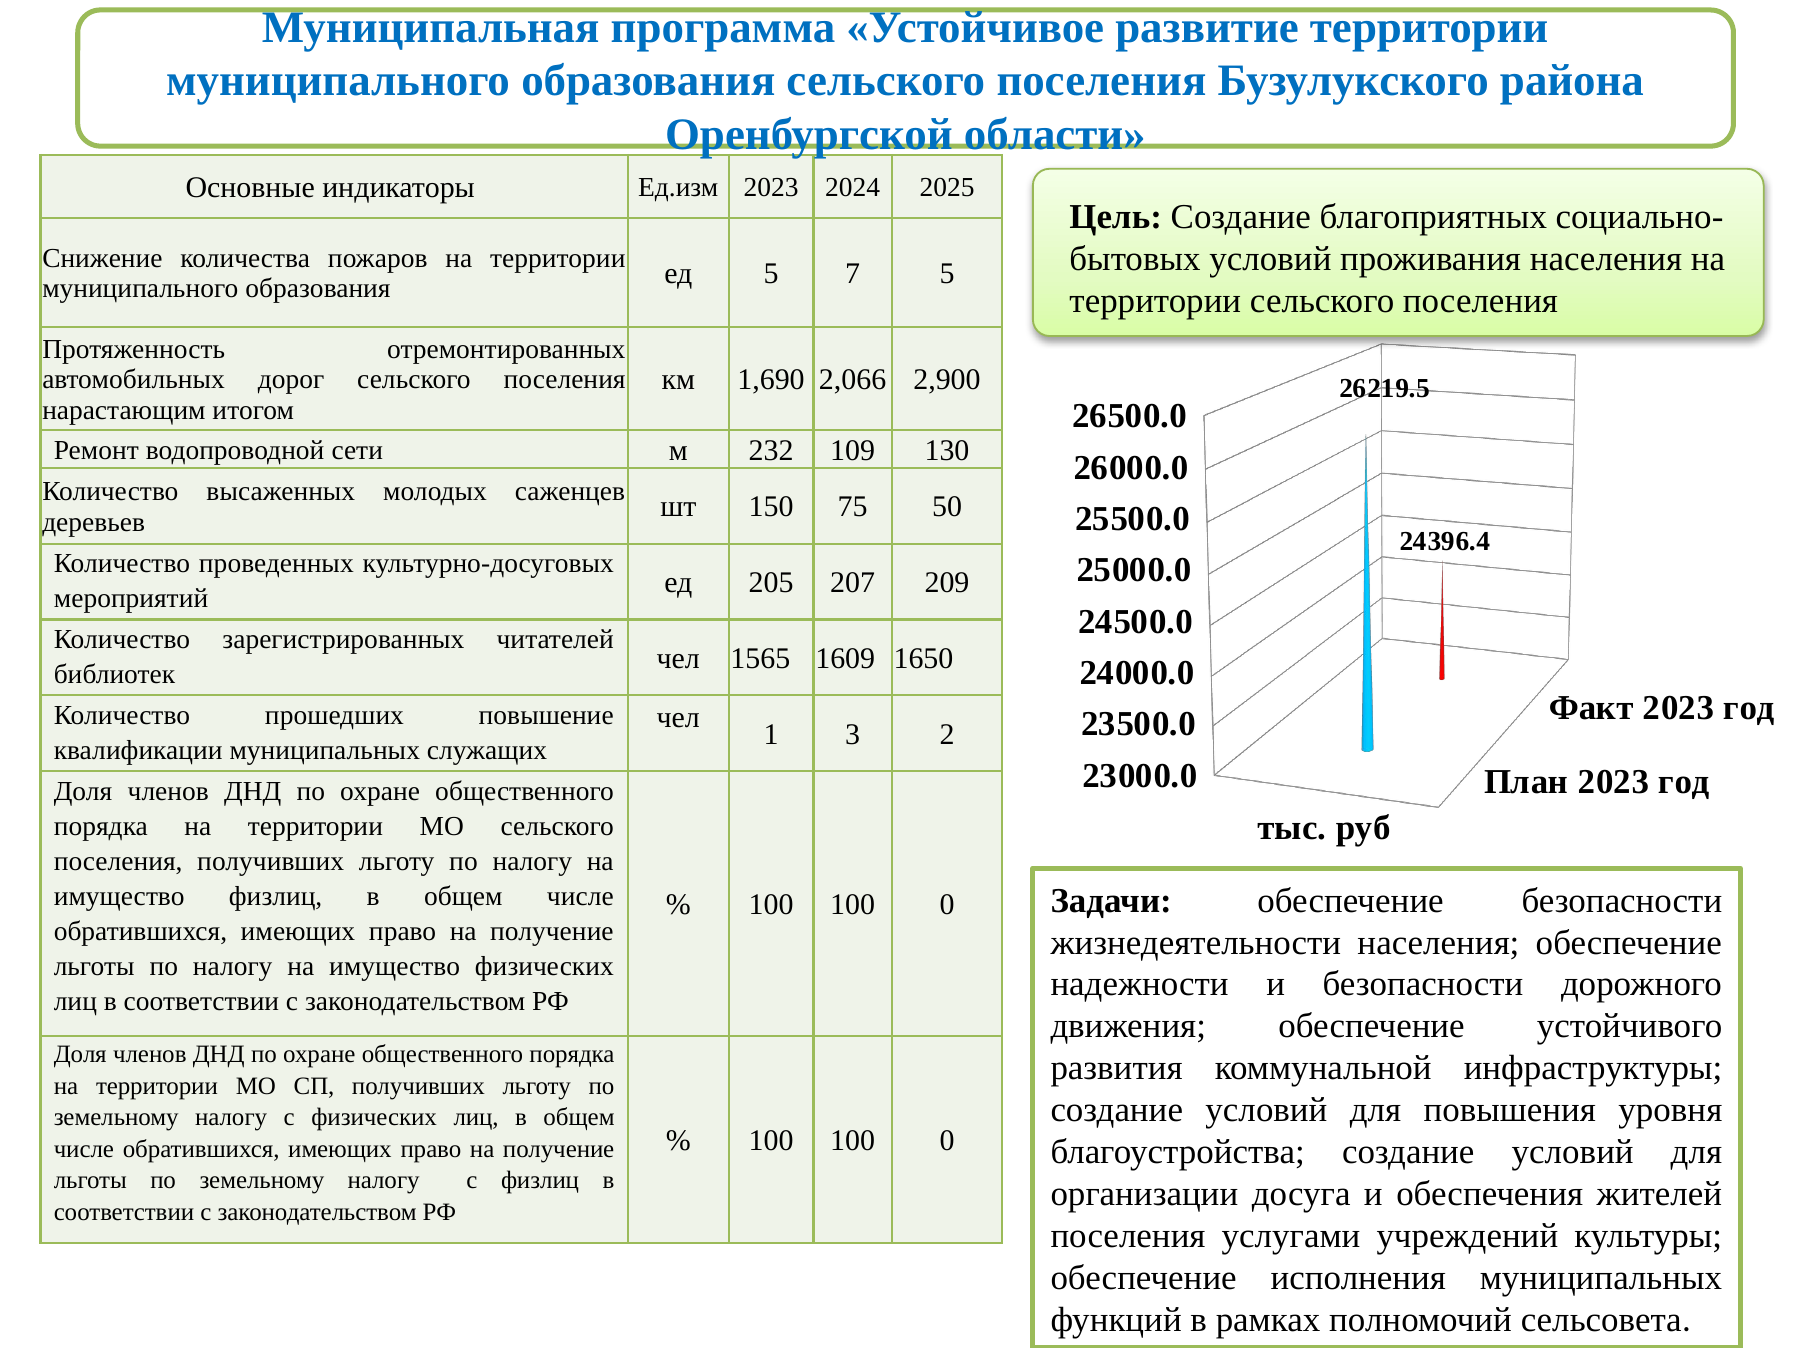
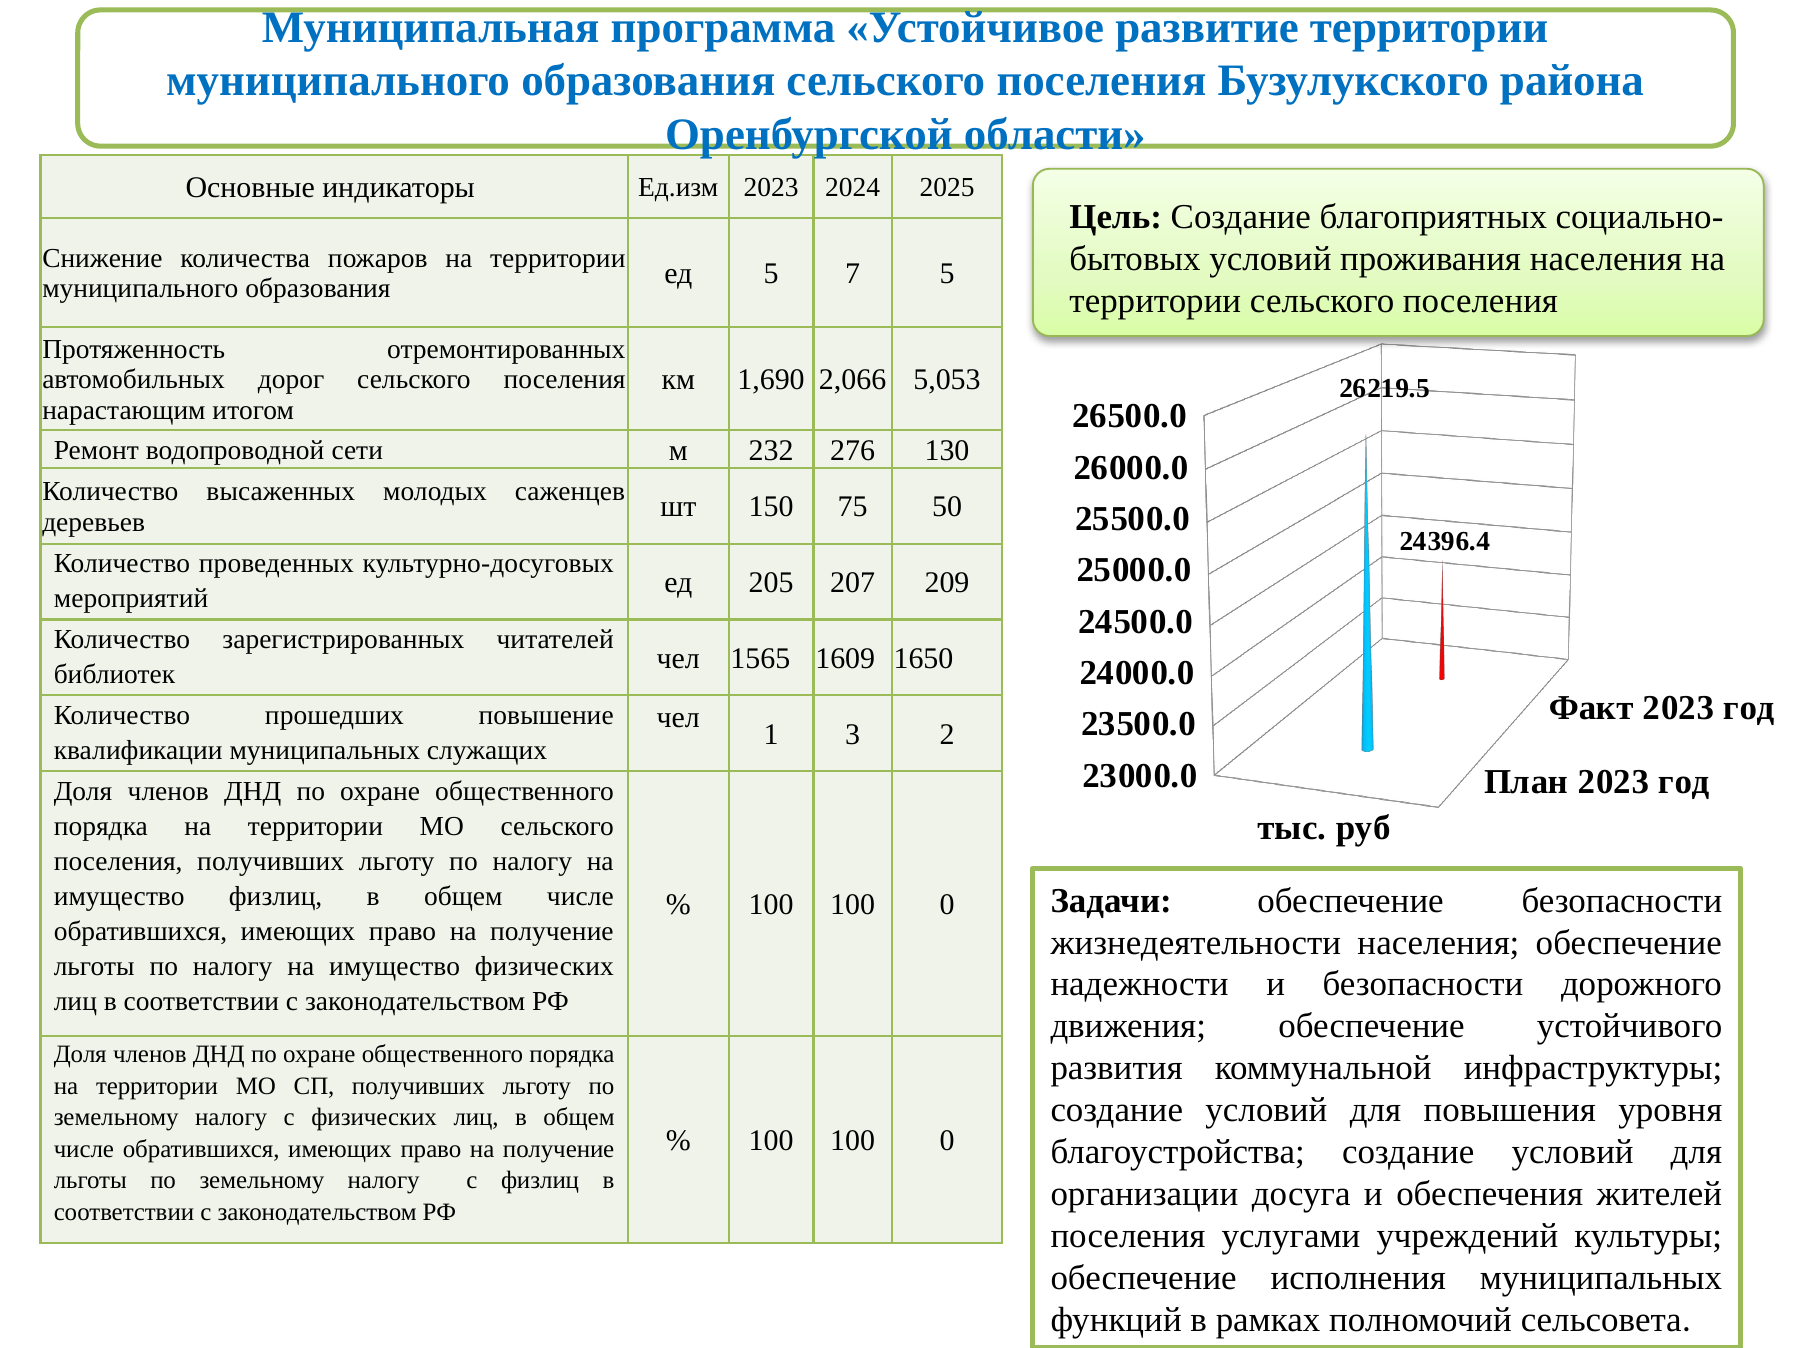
2,900: 2,900 -> 5,053 (947, 380)
109: 109 -> 276 (853, 450)
